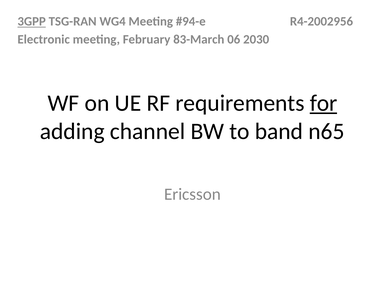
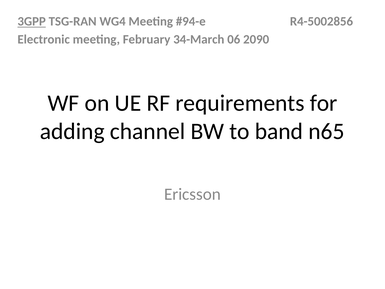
R4-2002956: R4-2002956 -> R4-5002856 (321, 21)
83-March: 83-March -> 34-March (199, 39)
2030: 2030 -> 2090 (256, 39)
for underline: present -> none (324, 103)
